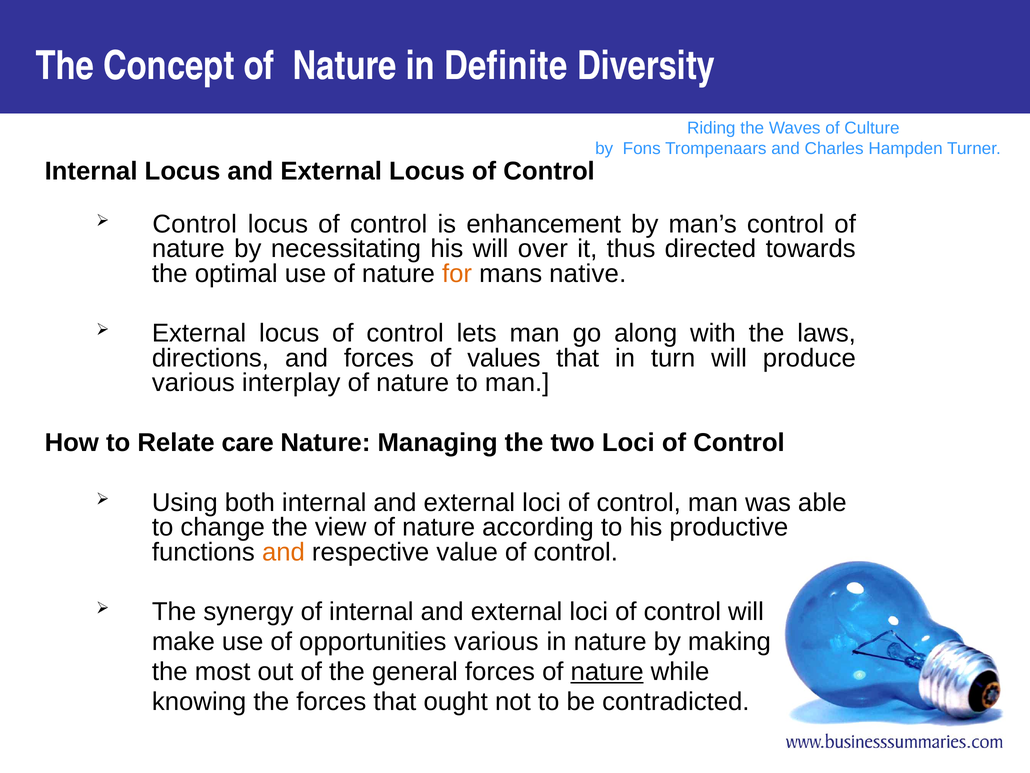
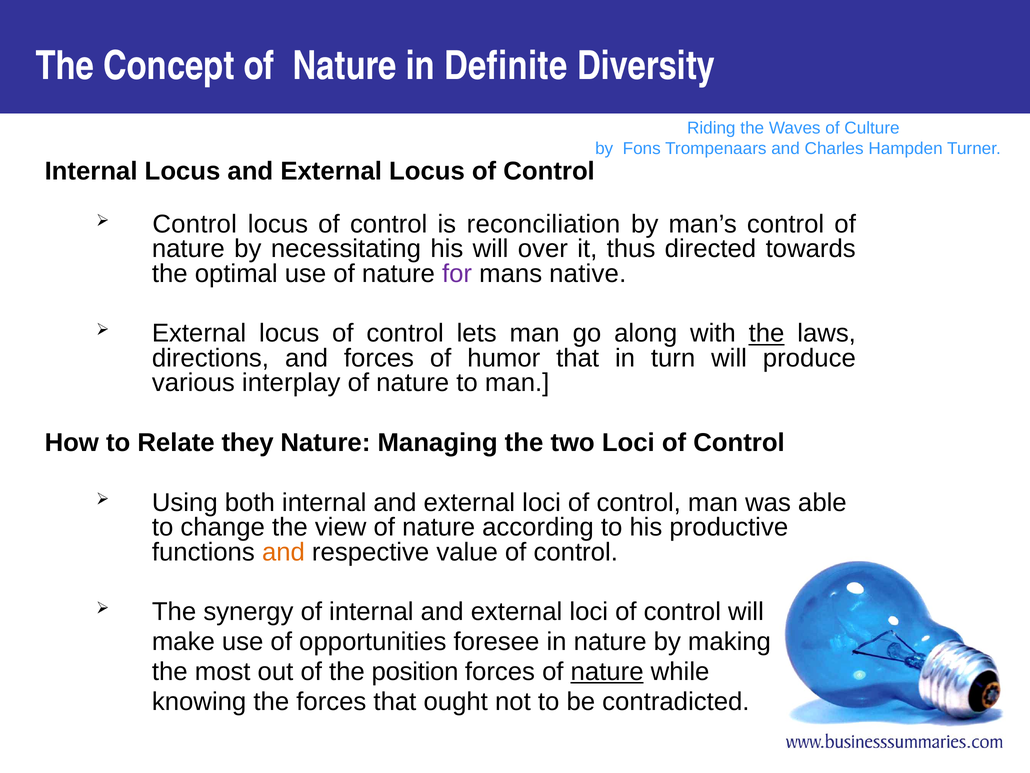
enhancement: enhancement -> reconciliation (543, 224)
for colour: orange -> purple (457, 274)
the underline: none -> present (767, 333)
values: values -> humor (504, 358)
care: care -> they (248, 442)
opportunities various: various -> foresee (496, 641)
general: general -> position (415, 671)
